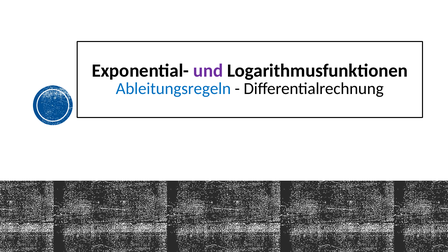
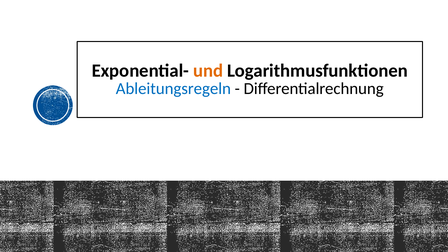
und colour: purple -> orange (208, 71)
